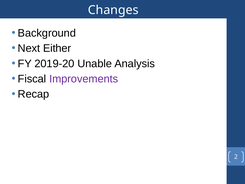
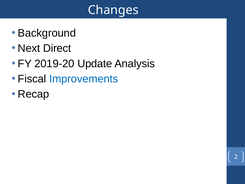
Either: Either -> Direct (57, 48)
Unable: Unable -> Update (95, 64)
Improvements colour: purple -> blue (84, 79)
